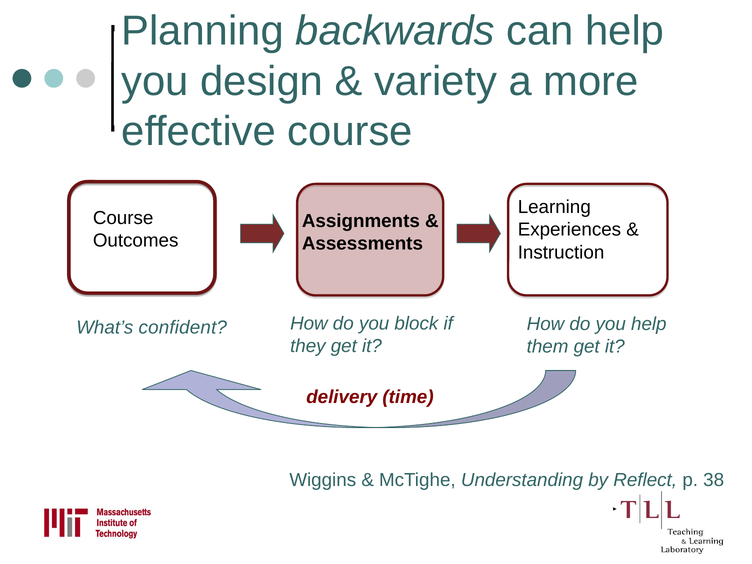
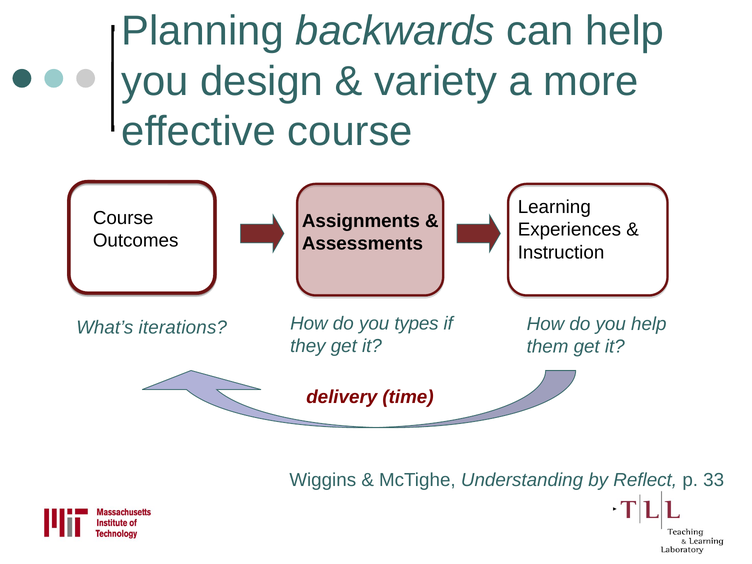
confident: confident -> iterations (183, 327)
block: block -> types (416, 323)
38: 38 -> 33 (714, 480)
